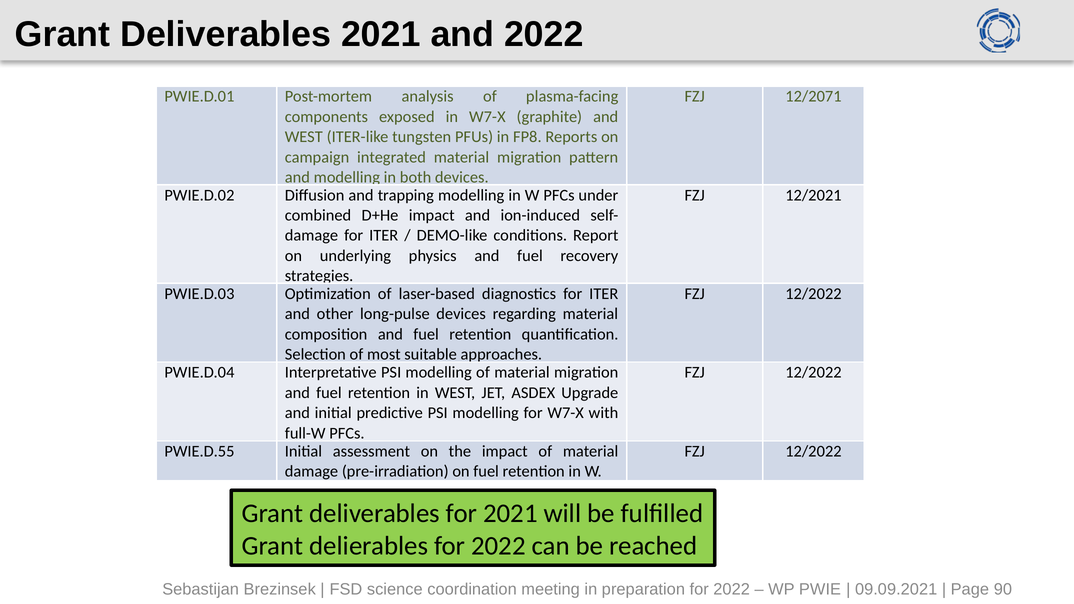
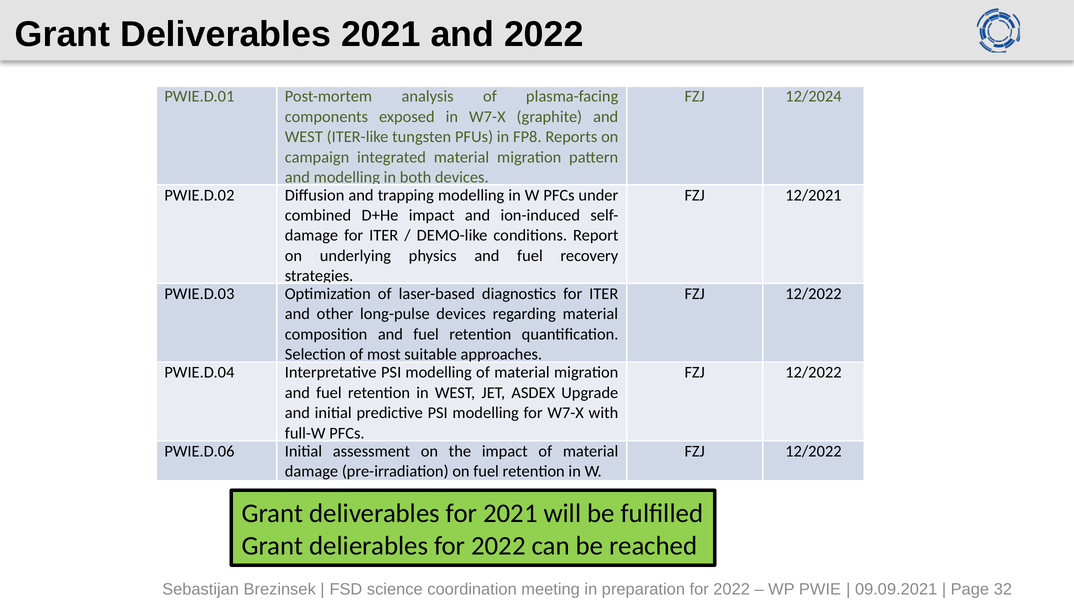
12/2071: 12/2071 -> 12/2024 (813, 97)
PWIE.D.55: PWIE.D.55 -> PWIE.D.06 (199, 451)
90: 90 -> 32 (1003, 590)
